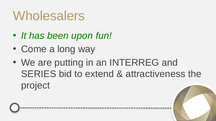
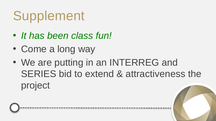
Wholesalers: Wholesalers -> Supplement (49, 16)
upon: upon -> class (82, 36)
